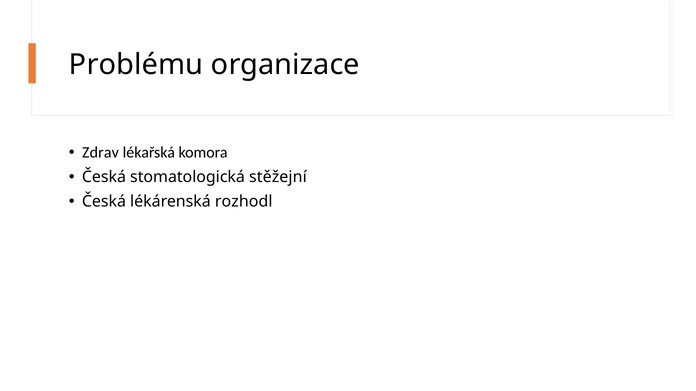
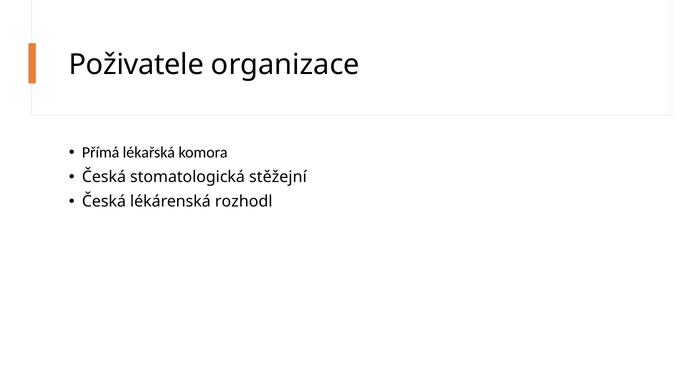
Problému: Problému -> Poživatele (136, 65)
Zdrav: Zdrav -> Přímá (101, 153)
